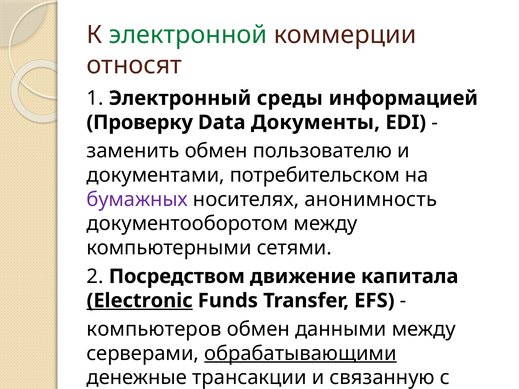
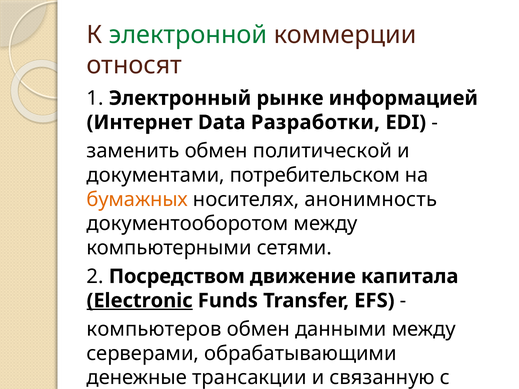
среды: среды -> рынке (290, 98)
Проверку: Проверку -> Интернет (140, 122)
Документы: Документы -> Разработки (315, 122)
пользователю: пользователю -> политической (322, 151)
бумажных colour: purple -> orange (137, 200)
обрабатывающими underline: present -> none (300, 354)
